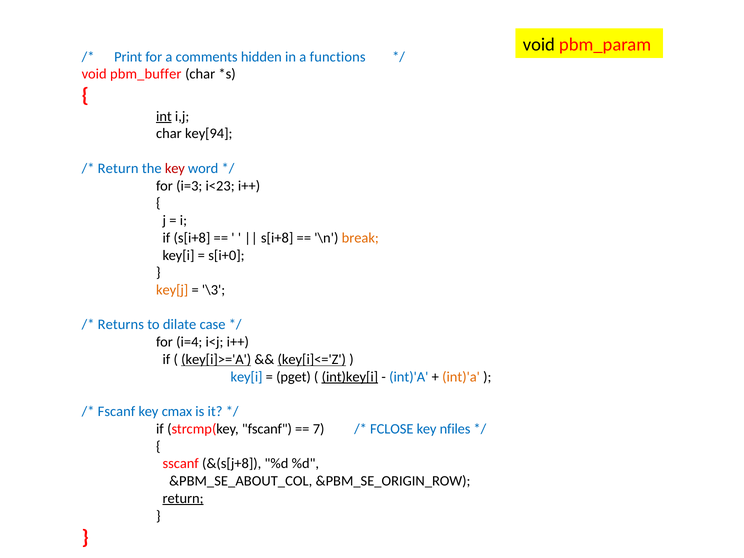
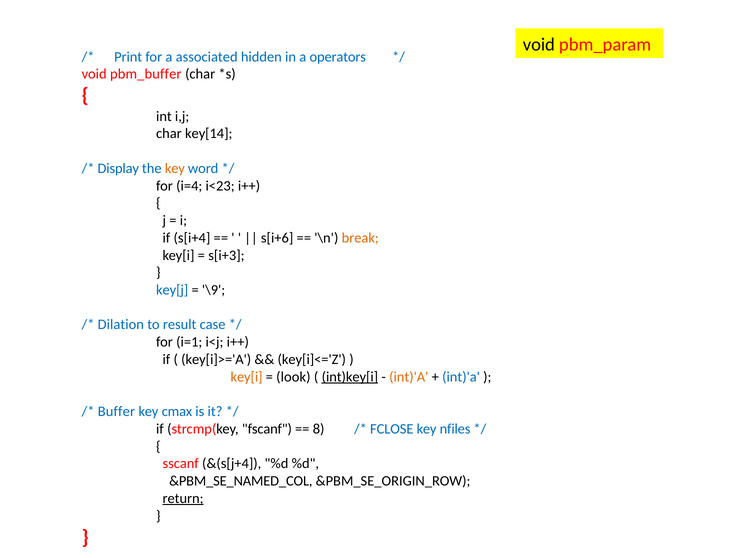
comments: comments -> associated (207, 57)
functions: functions -> operators (338, 57)
int underline: present -> none (164, 116)
key[94: key[94 -> key[14 (209, 134)
Return: Return -> Display (118, 168)
key colour: red -> orange (175, 168)
i=3: i=3 -> i=4 (189, 186)
if s[i+8: s[i+8 -> s[i+4 (192, 238)
s[i+8: s[i+8 -> s[i+6 (277, 238)
s[i+0: s[i+0 -> s[i+3 (226, 255)
key[j colour: orange -> blue (172, 290)
\3: \3 -> \9 (214, 290)
Returns: Returns -> Dilation (121, 325)
dilate: dilate -> result (180, 325)
i=4: i=4 -> i=1 (189, 342)
key[i]>='A underline: present -> none (216, 359)
key[i]<='Z underline: present -> none (312, 359)
key[i colour: blue -> orange (247, 377)
pget: pget -> look (293, 377)
int)'A colour: blue -> orange (409, 377)
int)'a colour: orange -> blue (461, 377)
Fscanf: Fscanf -> Buffer (116, 412)
7: 7 -> 8 (319, 429)
&(s[j+8: &(s[j+8 -> &(s[j+4 (232, 464)
&PBM_SE_ABOUT_COL: &PBM_SE_ABOUT_COL -> &PBM_SE_NAMED_COL (241, 481)
